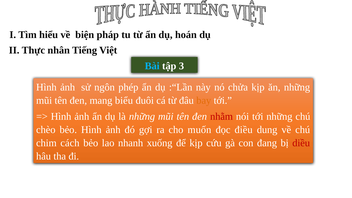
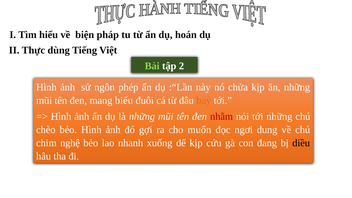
nhân: nhân -> dùng (59, 50)
Bài colour: light blue -> light green (152, 66)
3: 3 -> 2 (181, 66)
điều: điều -> ngơi (244, 130)
cách: cách -> nghệ (70, 143)
diều colour: red -> black (301, 143)
